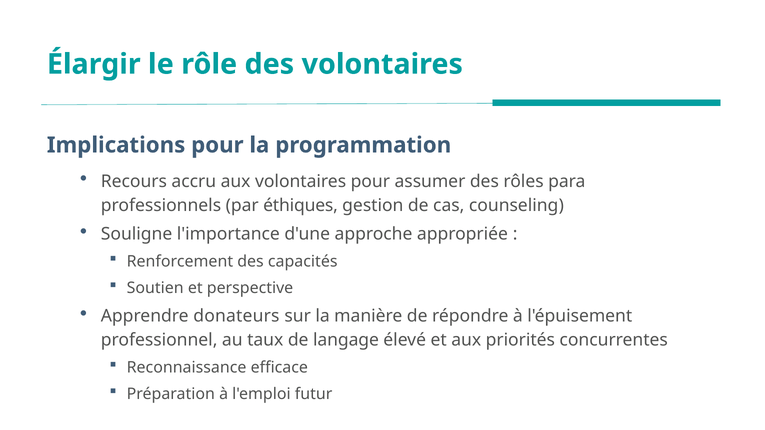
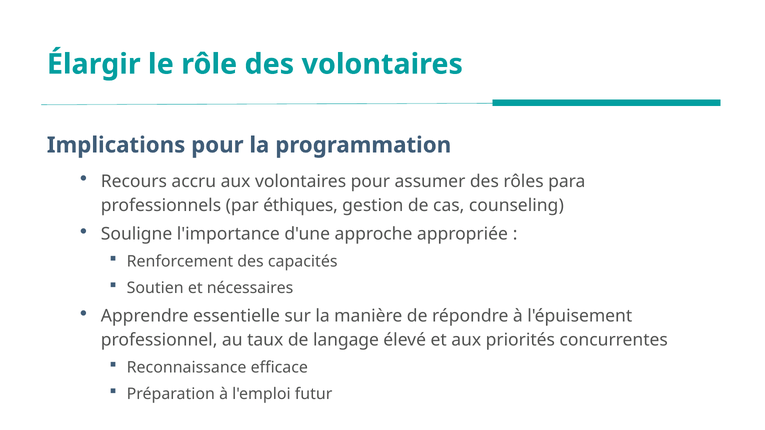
perspective: perspective -> nécessaires (250, 288)
donateurs: donateurs -> essentielle (236, 316)
